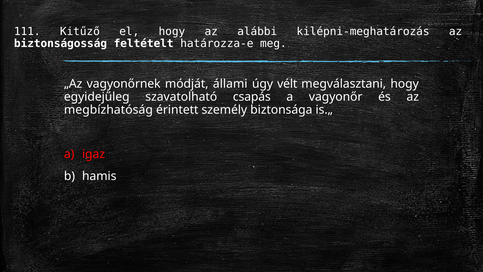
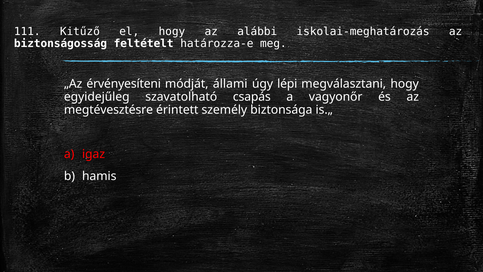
kilépni-meghatározás: kilépni-meghatározás -> iskolai-meghatározás (363, 31)
vagyonőrnek: vagyonőrnek -> érvényesíteni (124, 84)
vélt: vélt -> lépi (287, 84)
megbízhatóság: megbízhatóság -> megtévesztésre (108, 110)
